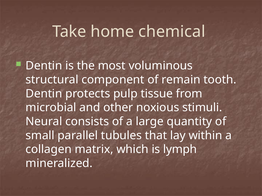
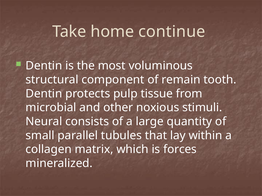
chemical: chemical -> continue (172, 32)
lymph: lymph -> forces (180, 150)
